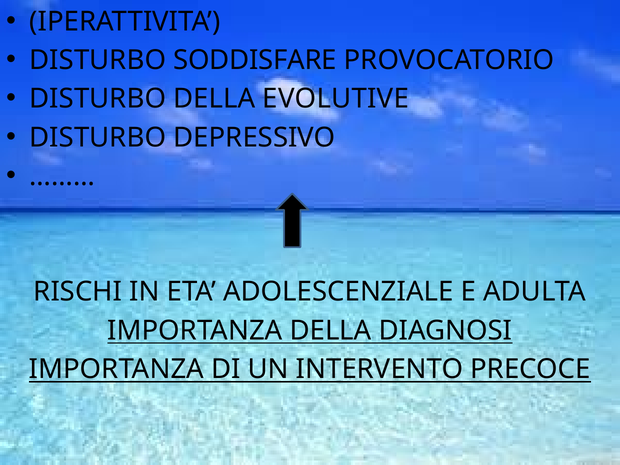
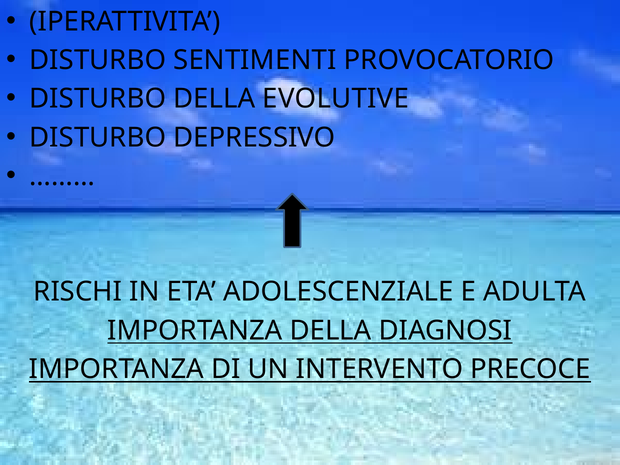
SODDISFARE: SODDISFARE -> SENTIMENTI (255, 60)
